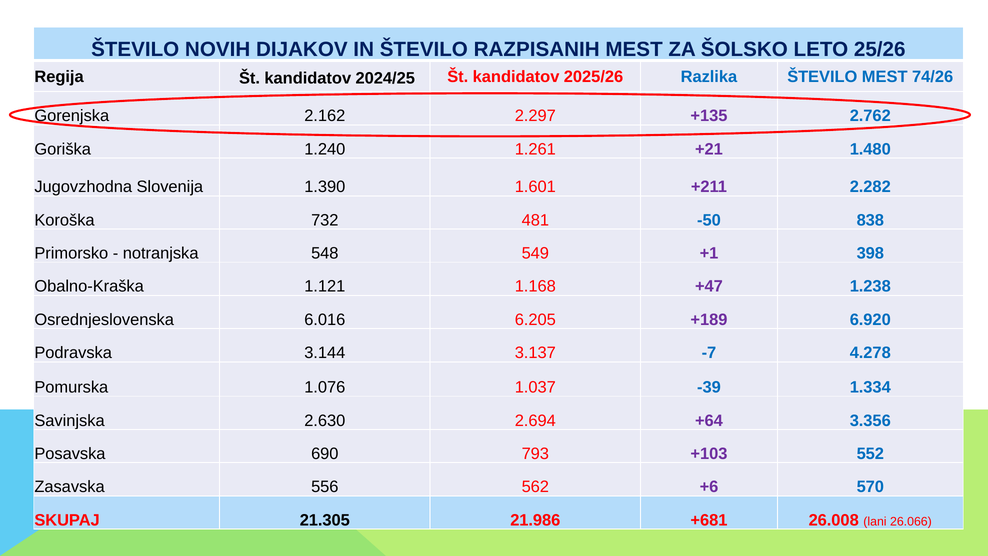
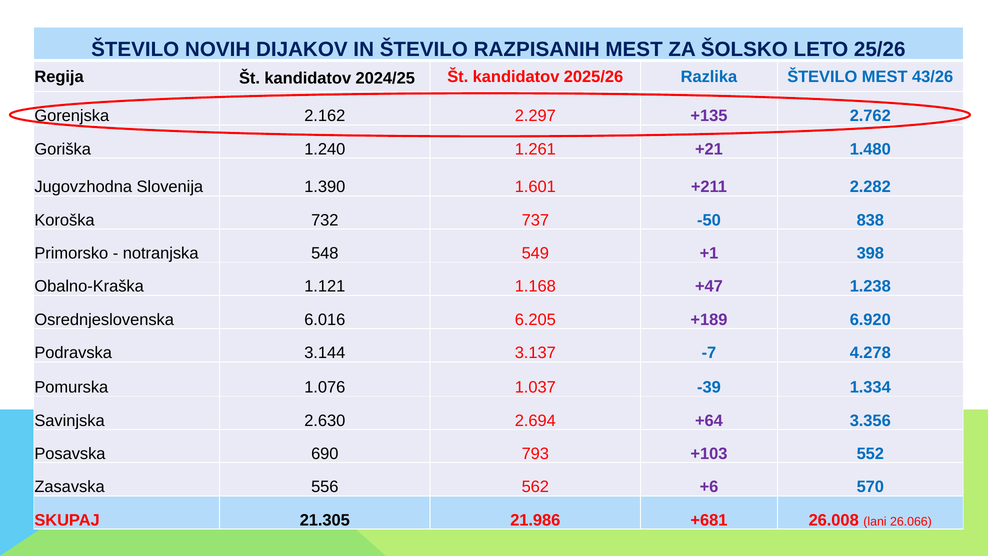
74/26: 74/26 -> 43/26 (933, 77)
481: 481 -> 737 (535, 220)
